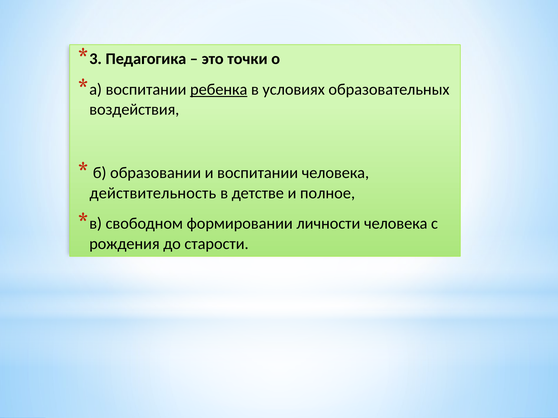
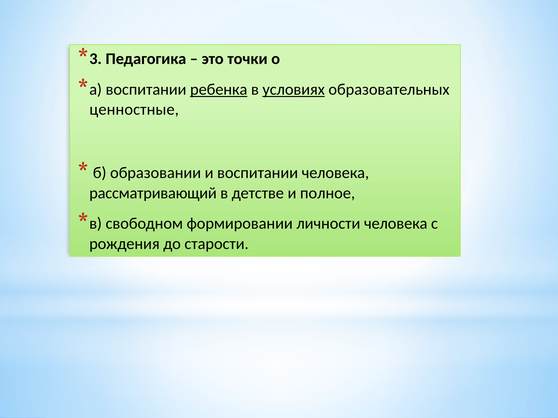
условиях underline: none -> present (294, 90)
воздействия: воздействия -> ценностные (134, 110)
действительность: действительность -> рассматривающий (153, 193)
